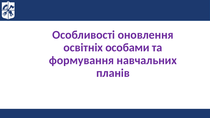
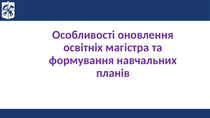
особами: особами -> магістра (127, 48)
